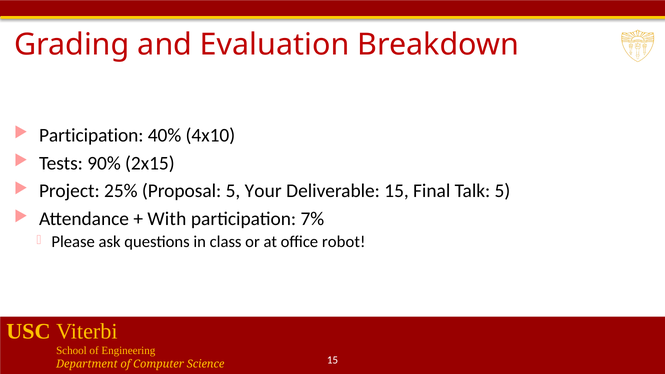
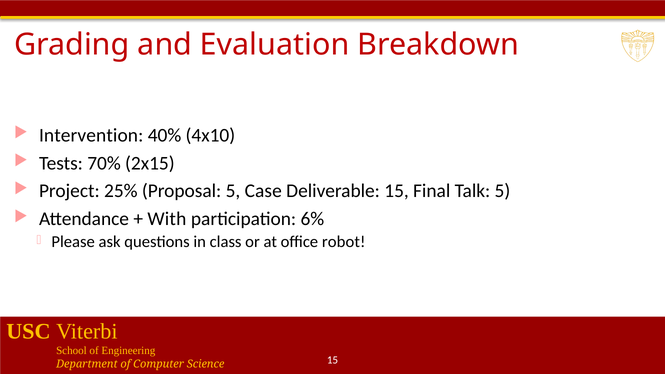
Participation: Participation -> Intervention (91, 135)
90%: 90% -> 70% (104, 163)
Your: Your -> Case (263, 191)
7%: 7% -> 6% (312, 219)
